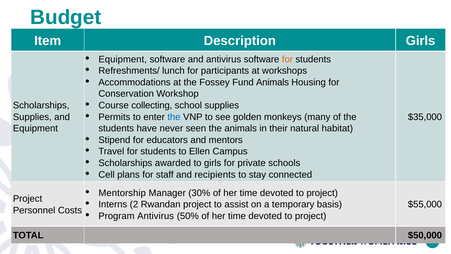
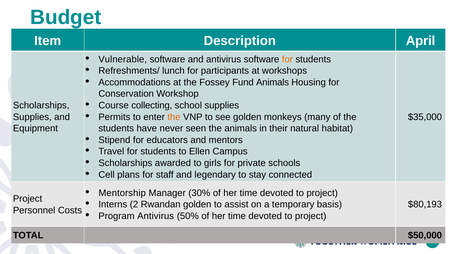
Description Girls: Girls -> April (421, 41)
Equipment: Equipment -> Vulnerable (123, 59)
the colour: blue -> orange (174, 117)
recipients: recipients -> legendary (215, 174)
Rwandan project: project -> golden (197, 204)
$55,000: $55,000 -> $80,193 (425, 204)
